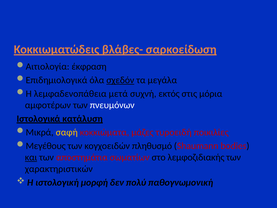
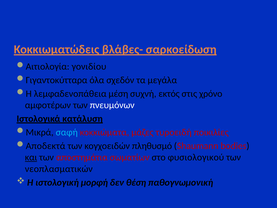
έκφραση: έκφραση -> γονιδίου (89, 66)
Επιδημιολογικά: Επιδημιολογικά -> Γιγαντοκύτταρα (57, 80)
σχεδόν underline: present -> none (120, 80)
μετά: μετά -> μέση (118, 94)
μόρια: μόρια -> χρόνο (211, 94)
σαφή colour: yellow -> light blue (67, 132)
Μεγέθους: Μεγέθους -> Αποδεκτά (46, 146)
λεμφοζιδιακής: λεμφοζιδιακής -> φυσιολογικού (196, 157)
χαρακτηριστικών: χαρακτηριστικών -> νεοπλασματικών (59, 169)
πολύ: πολύ -> θέση (136, 182)
